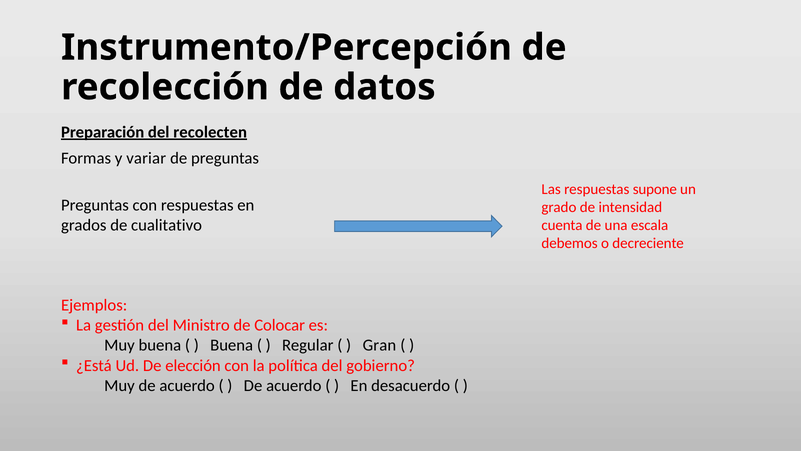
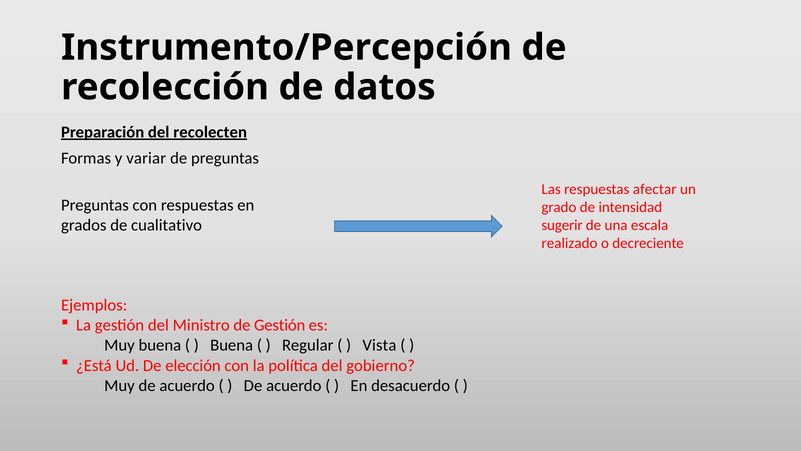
supone: supone -> afectar (655, 189)
cuenta: cuenta -> sugerir (562, 225)
debemos: debemos -> realizado (570, 243)
de Colocar: Colocar -> Gestión (280, 325)
Gran: Gran -> Vista (379, 345)
